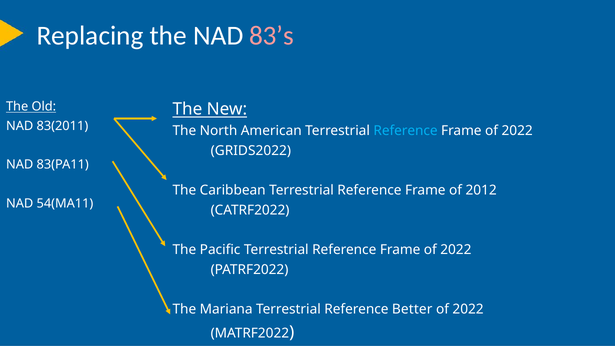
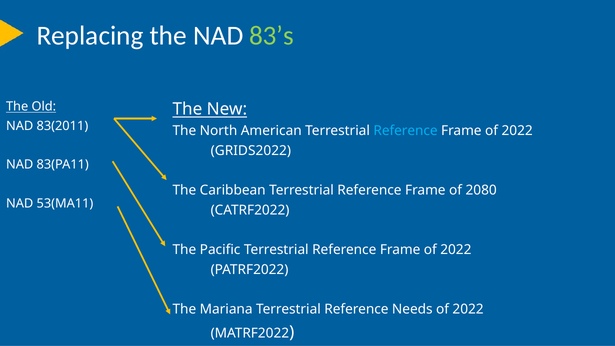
83’s colour: pink -> light green (272, 36)
2012: 2012 -> 2080 (481, 190)
54(MA11: 54(MA11 -> 53(MA11 (65, 204)
Better: Better -> Needs (412, 309)
